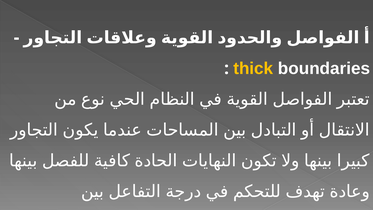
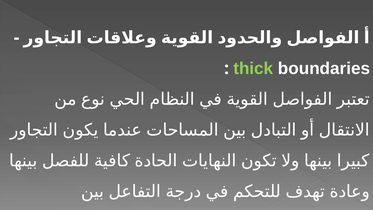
thick colour: yellow -> light green (253, 68)
